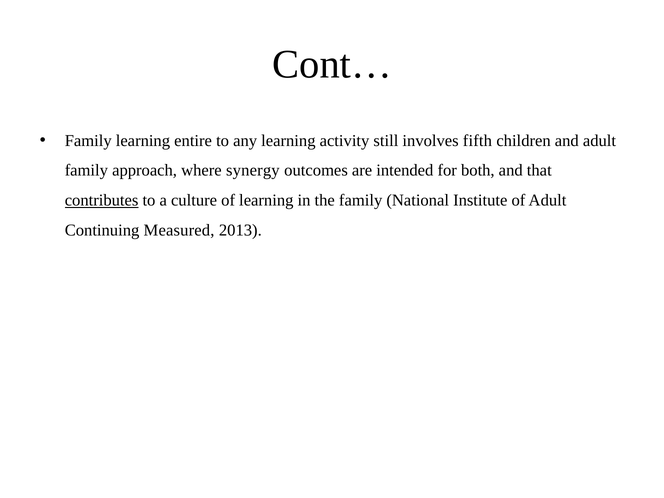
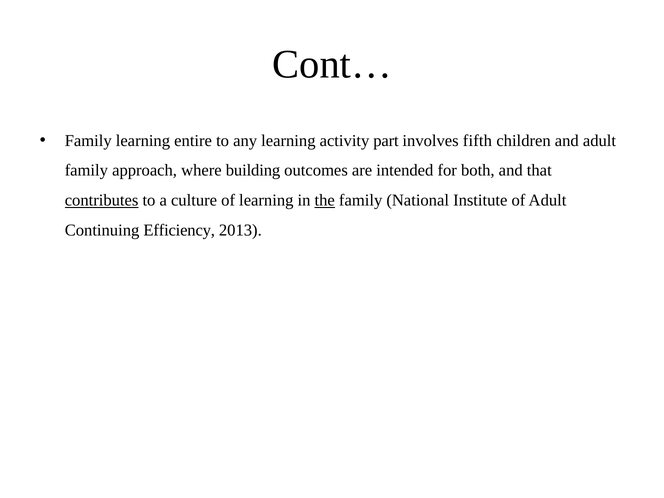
still: still -> part (386, 141)
synergy: synergy -> building (253, 170)
the underline: none -> present (325, 200)
Measured: Measured -> Efficiency (179, 230)
